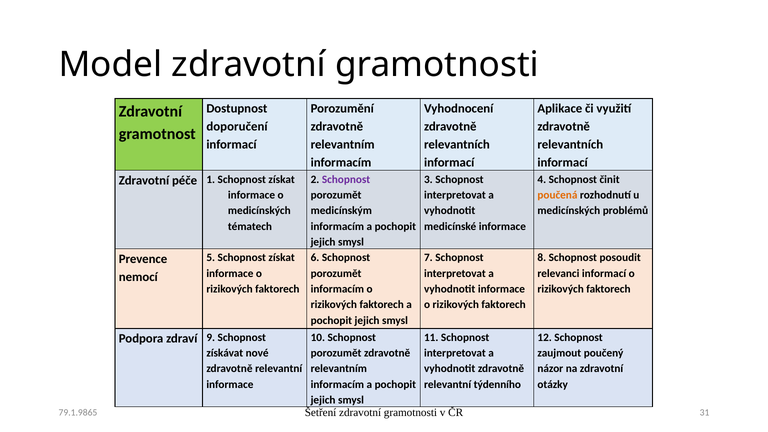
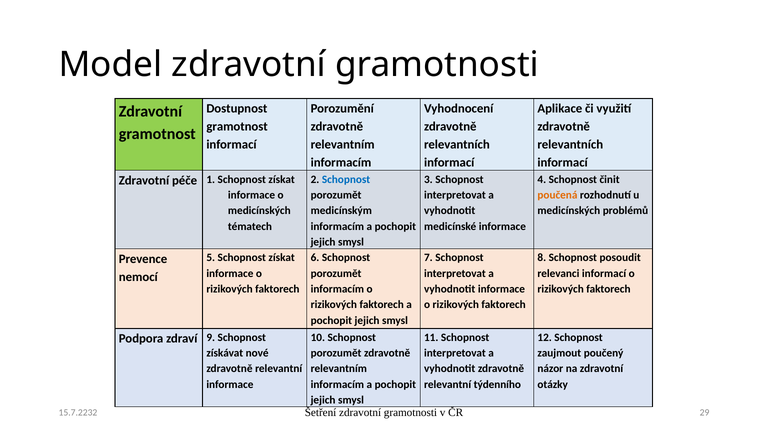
doporučení: doporučení -> gramotnost (237, 127)
Schopnost colour: purple -> blue (346, 179)
31: 31 -> 29 (705, 412)
79.1.9865: 79.1.9865 -> 15.7.2232 (78, 413)
